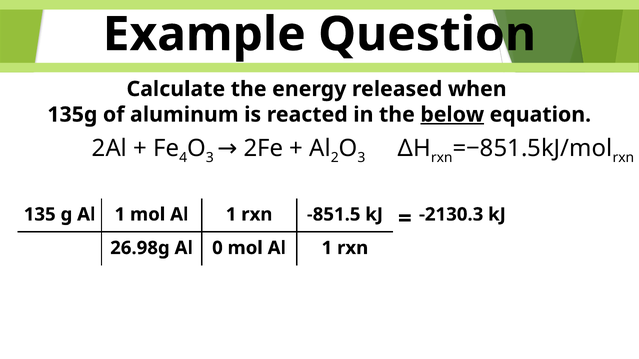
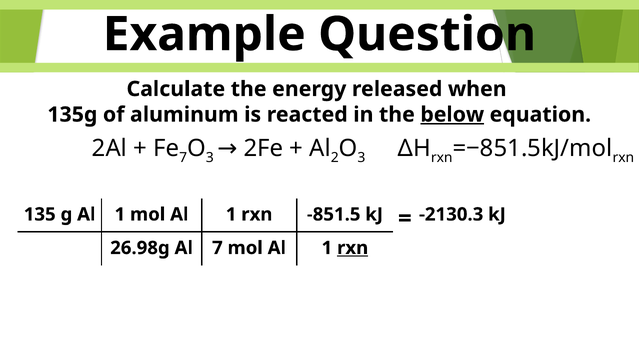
4: 4 -> 7 (183, 158)
Al 0: 0 -> 7 (217, 248)
rxn underline: none -> present (353, 248)
